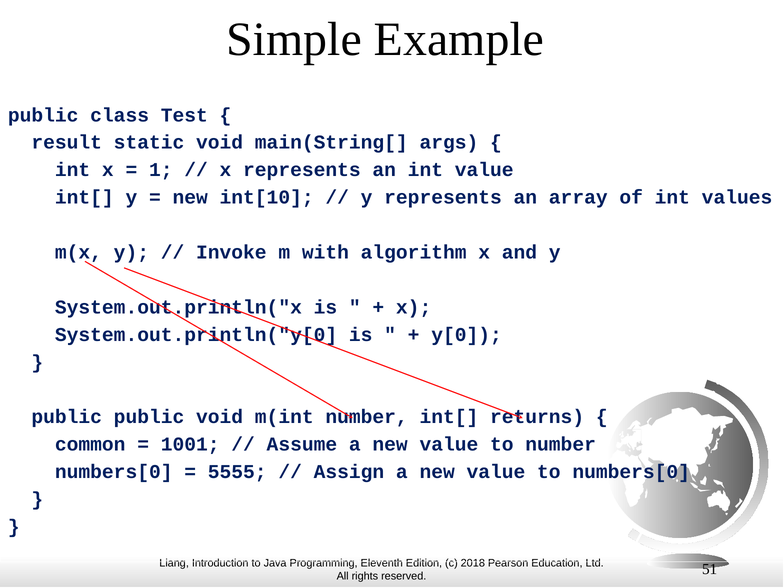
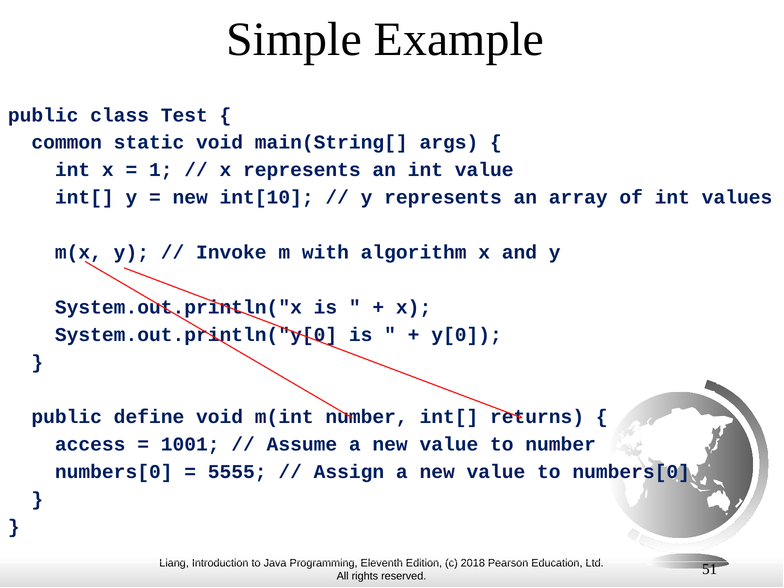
result: result -> common (67, 143)
public public: public -> define (149, 417)
common: common -> access (90, 444)
